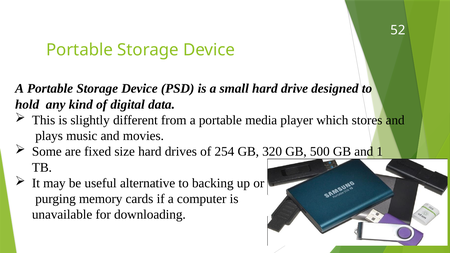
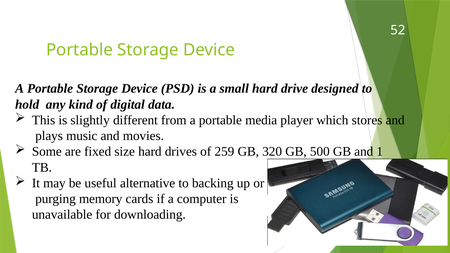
254: 254 -> 259 (224, 152)
